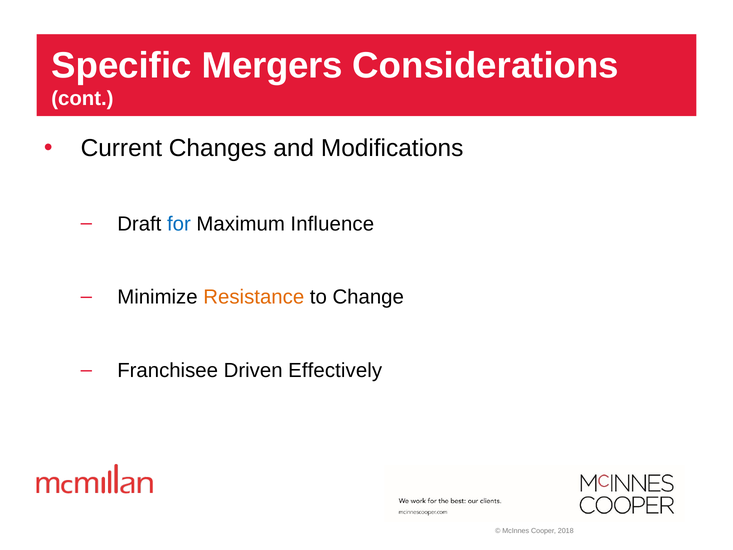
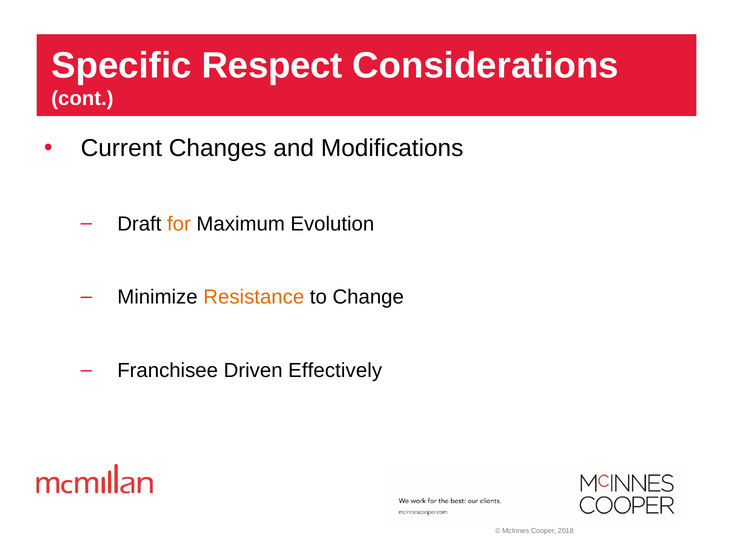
Mergers: Mergers -> Respect (272, 65)
for colour: blue -> orange (179, 224)
Influence: Influence -> Evolution (332, 224)
